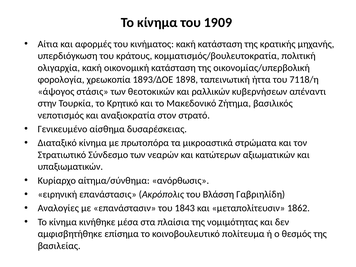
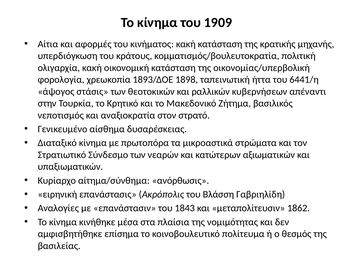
7118/η: 7118/η -> 6441/η (304, 80)
